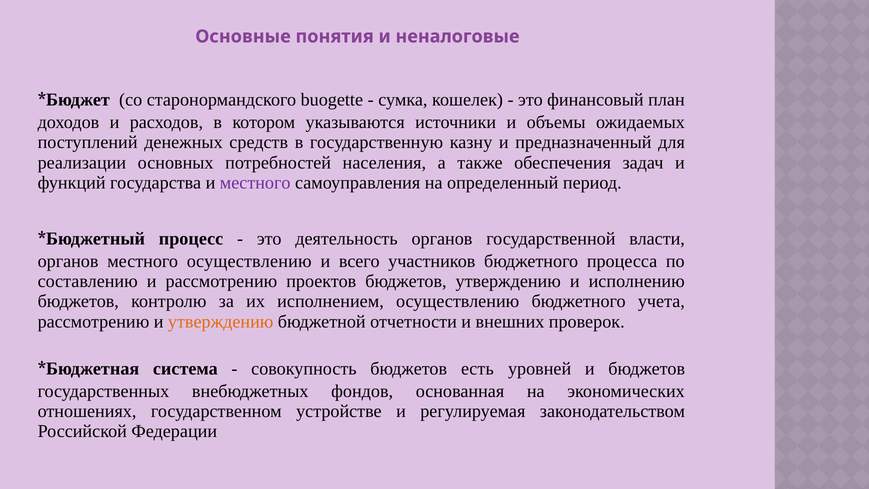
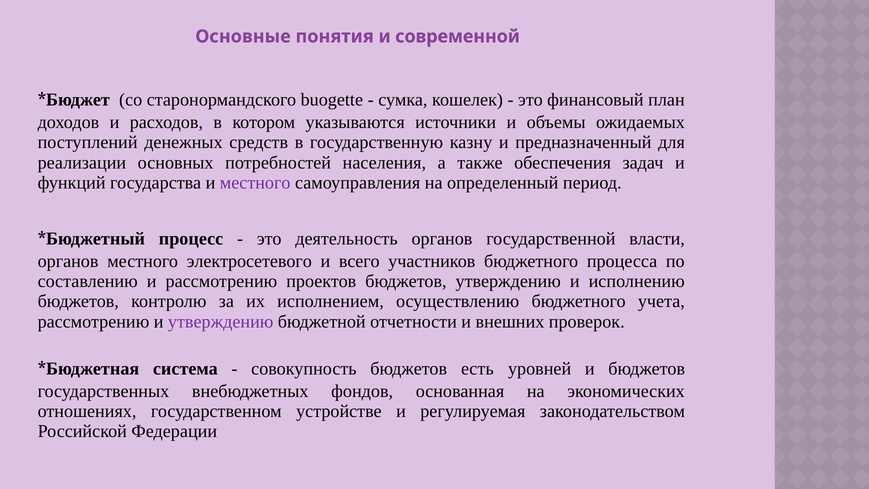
неналоговые: неналоговые -> современной (458, 36)
местного осуществлению: осуществлению -> электросетевого (249, 261)
утверждению colour: orange -> purple (221, 321)
